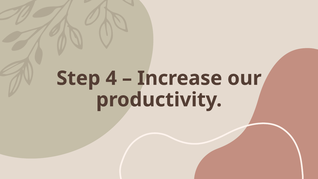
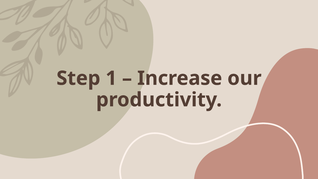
4: 4 -> 1 (111, 78)
